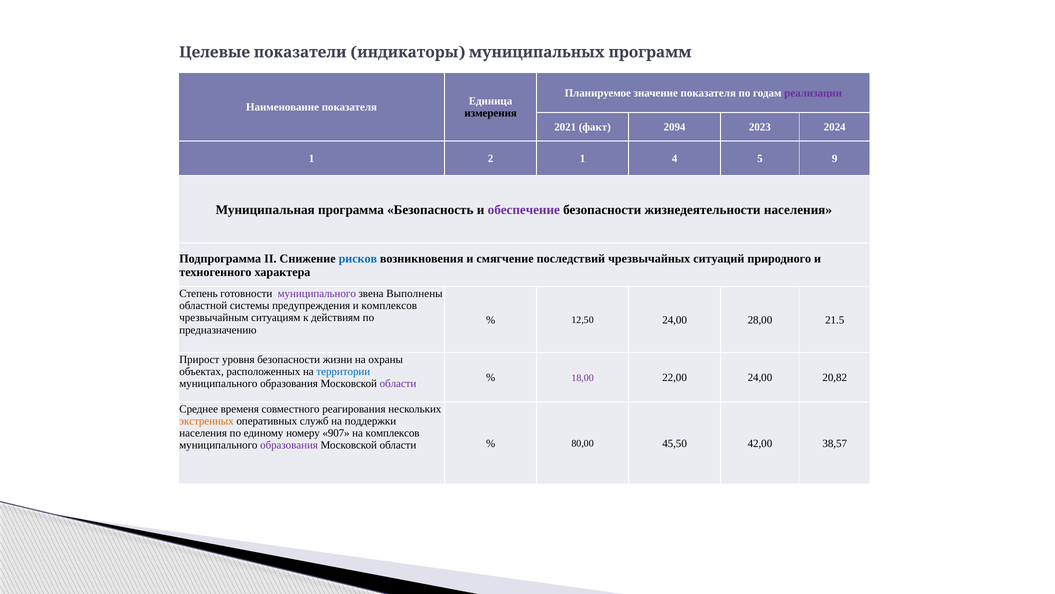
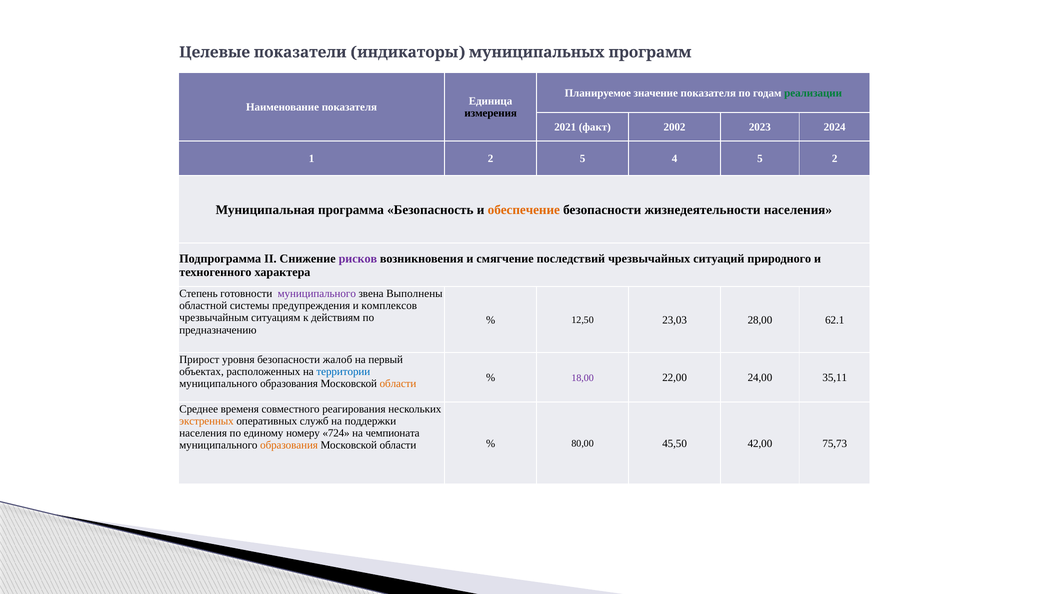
реализации colour: purple -> green (813, 93)
2094: 2094 -> 2002 (675, 127)
2 1: 1 -> 5 (583, 159)
5 9: 9 -> 2 (835, 159)
обеспечение colour: purple -> orange (524, 210)
рисков colour: blue -> purple (358, 258)
12,50 24,00: 24,00 -> 23,03 (675, 320)
21.5: 21.5 -> 62.1 (835, 320)
жизни: жизни -> жалоб (338, 359)
охраны: охраны -> первый (386, 359)
20,82: 20,82 -> 35,11 (835, 377)
области colour: purple -> orange (398, 383)
907: 907 -> 724 (336, 433)
на комплексов: комплексов -> чемпионата (393, 433)
образования colour: purple -> orange (289, 445)
38,57: 38,57 -> 75,73 (835, 443)
